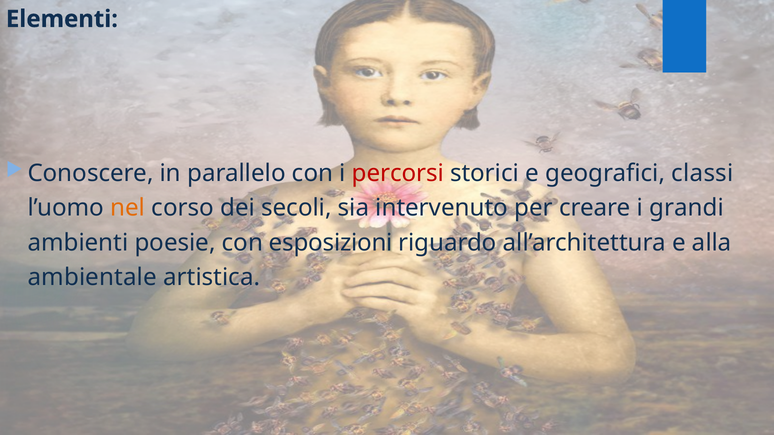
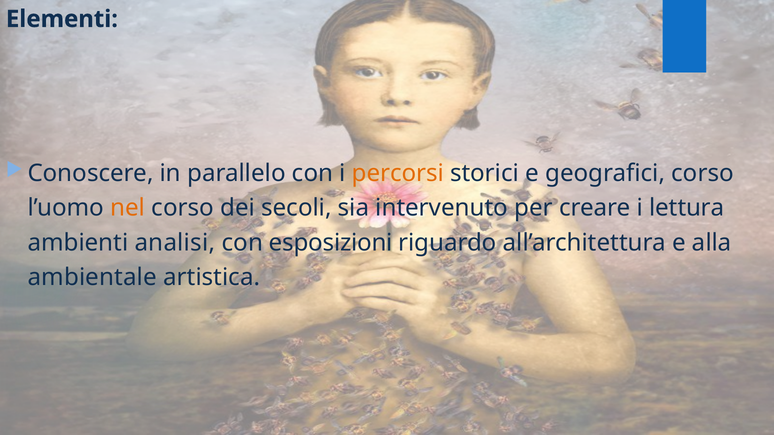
percorsi colour: red -> orange (398, 173)
geografici classi: classi -> corso (703, 173)
grandi: grandi -> lettura (687, 208)
poesie: poesie -> analisi (175, 243)
